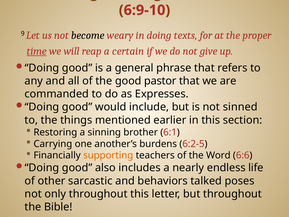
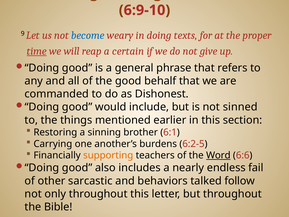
become colour: black -> blue (88, 35)
pastor: pastor -> behalf (160, 81)
Expresses: Expresses -> Dishonest (162, 94)
Word underline: none -> present (218, 155)
life: life -> fail (256, 168)
poses: poses -> follow (240, 181)
